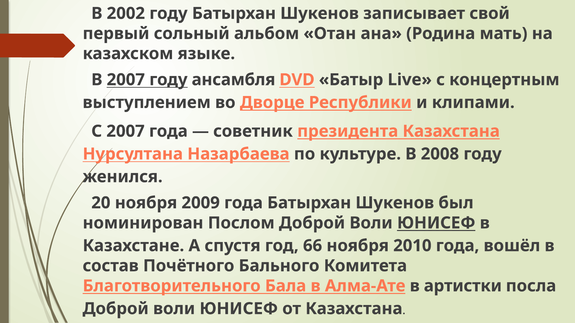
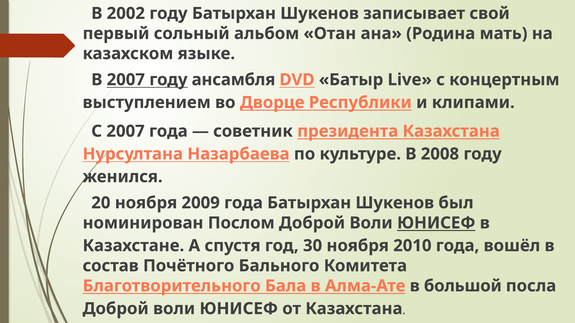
66: 66 -> 30 (313, 246)
артистки: артистки -> большой (463, 286)
